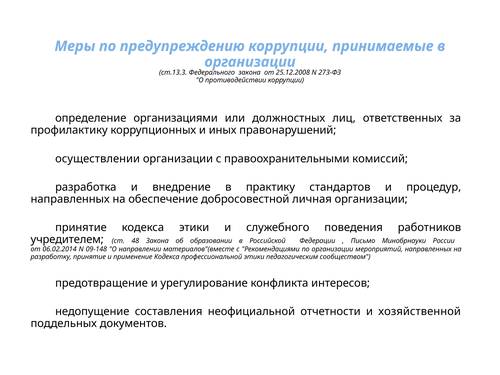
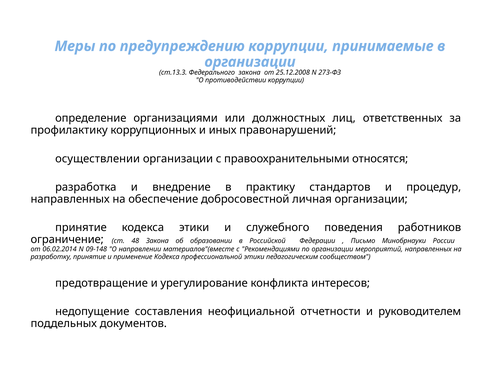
комиссий: комиссий -> относятся (380, 159)
учредителем: учредителем -> ограничение (67, 240)
хозяйственной: хозяйственной -> руководителем (420, 311)
